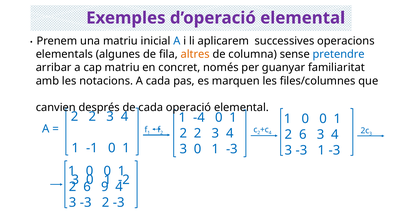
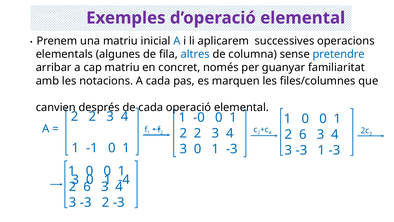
altres colour: orange -> blue (195, 54)
-4: -4 -> -0 (199, 117)
-2: -2 -> -4 (124, 179)
9: 9 -> 3 (105, 187)
